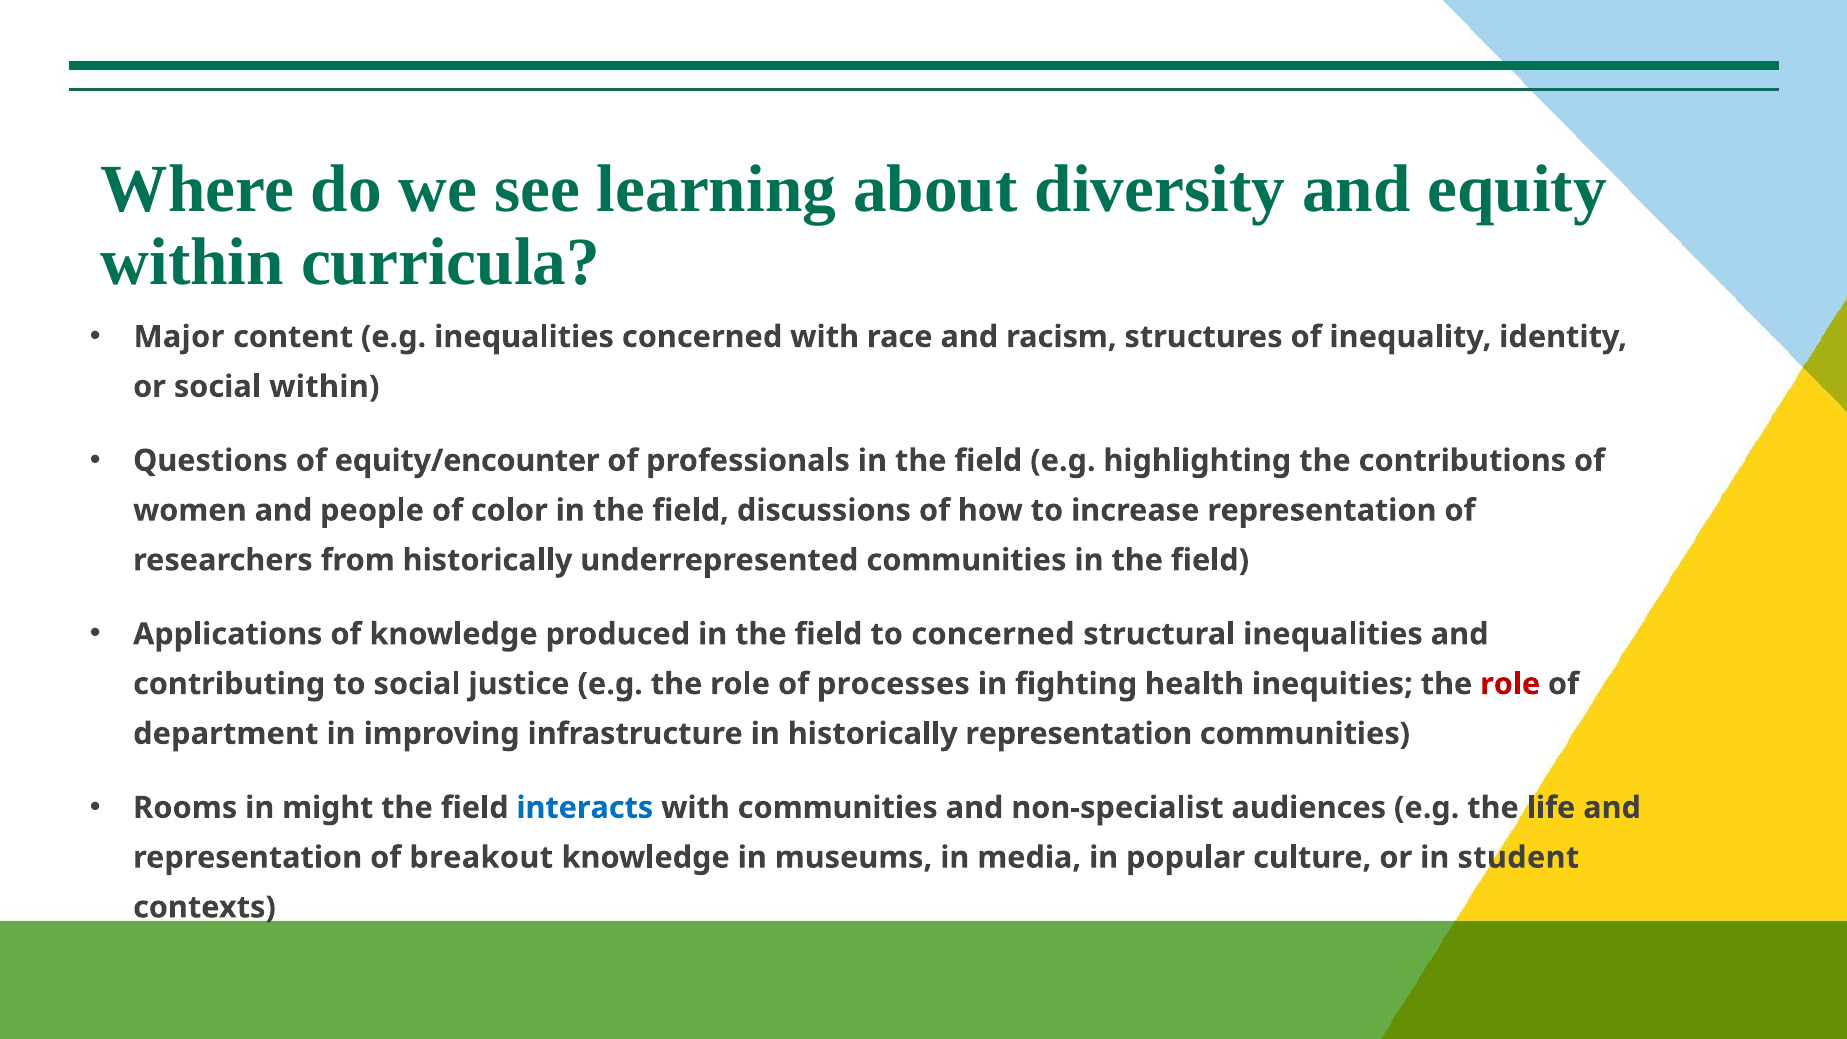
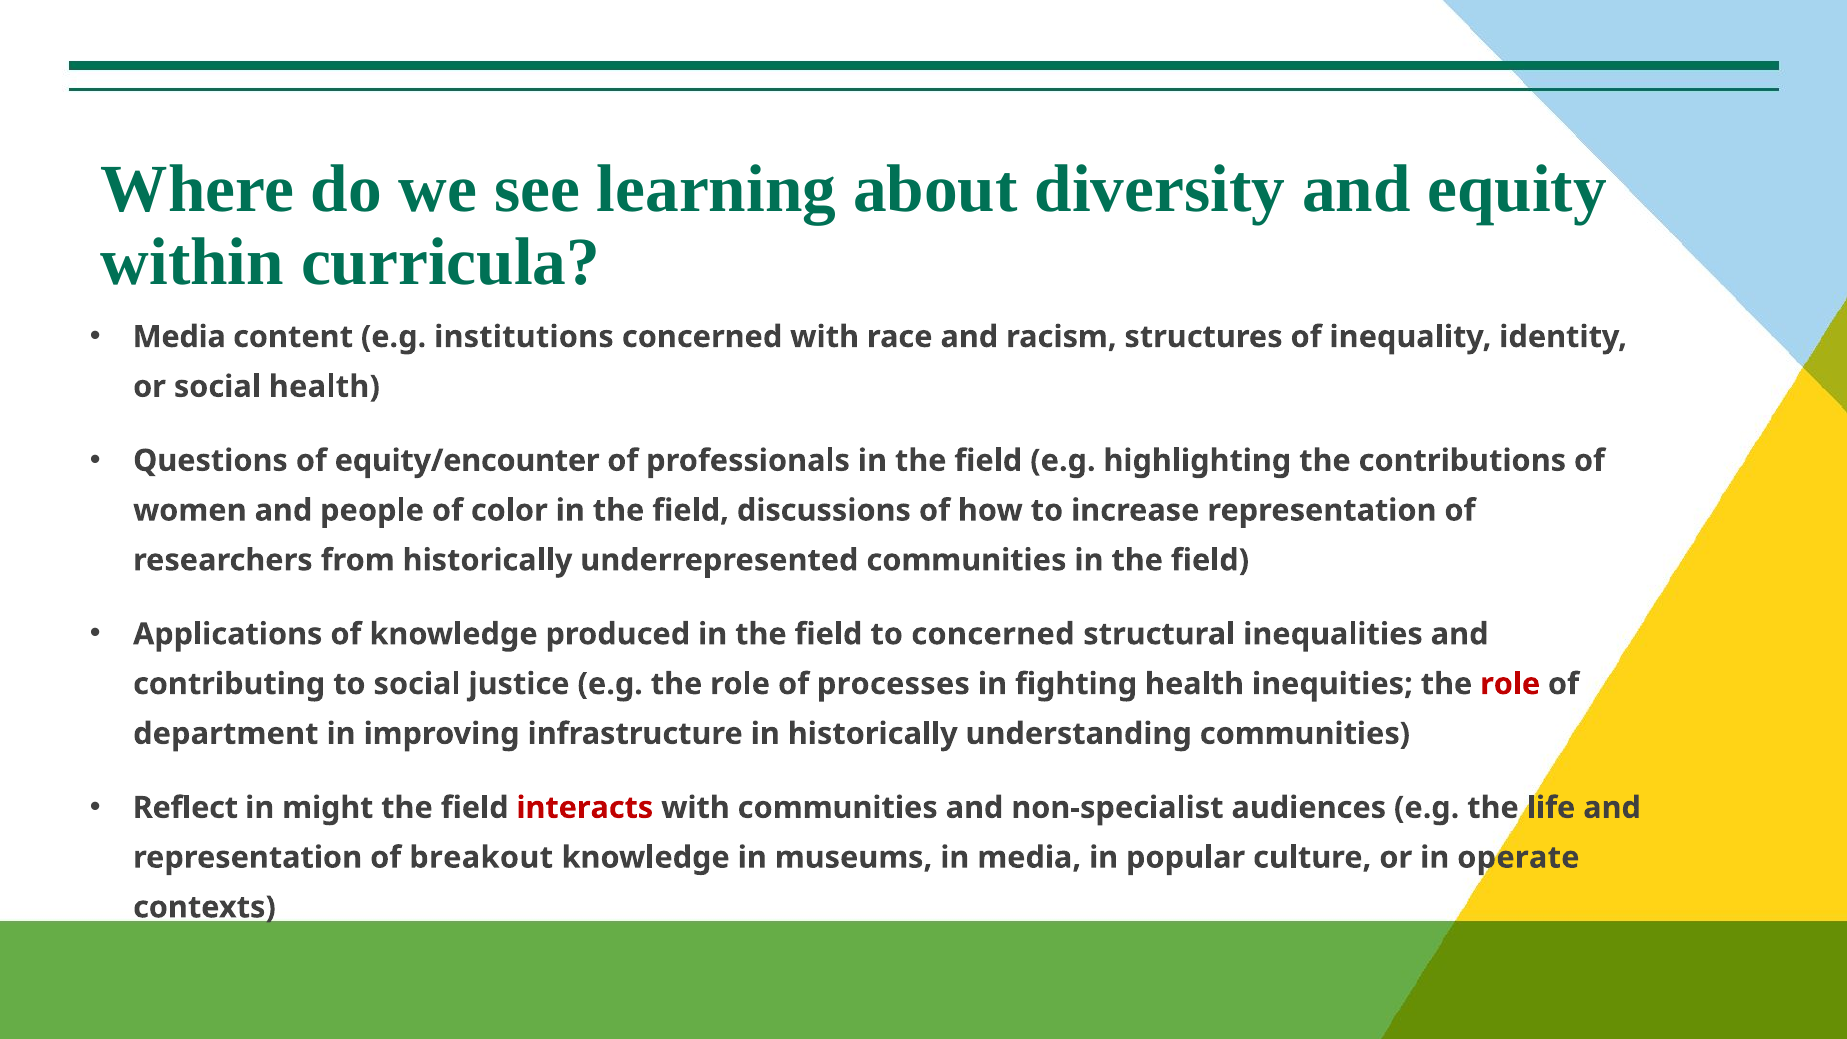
Major: Major -> Media (179, 337)
e.g inequalities: inequalities -> institutions (524, 337)
social within: within -> health (324, 387)
historically representation: representation -> understanding (1079, 734)
Rooms: Rooms -> Reflect (185, 808)
interacts colour: blue -> red (585, 808)
student: student -> operate (1518, 857)
